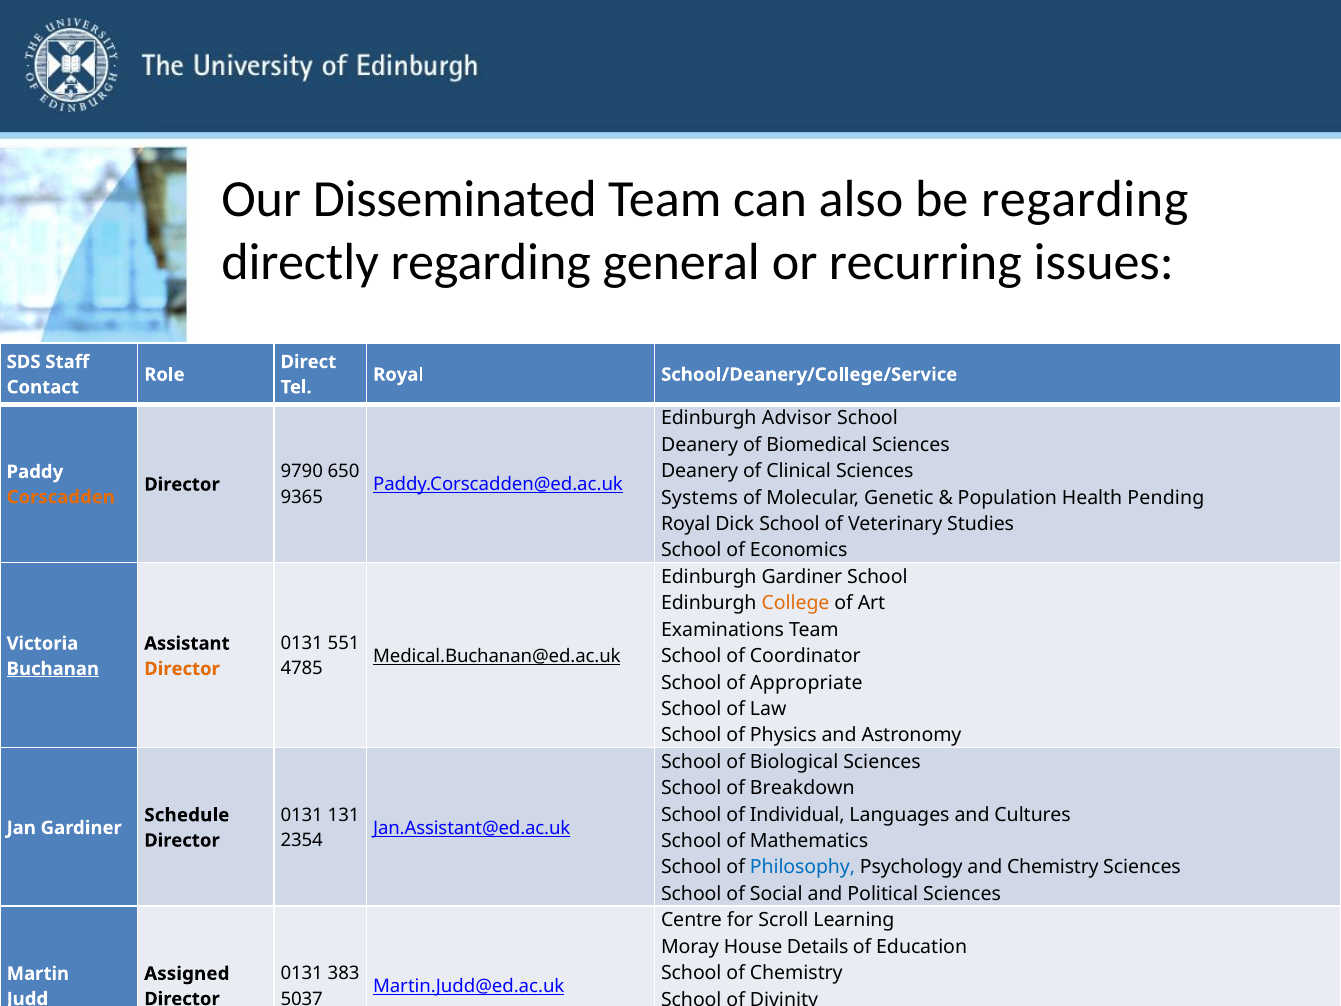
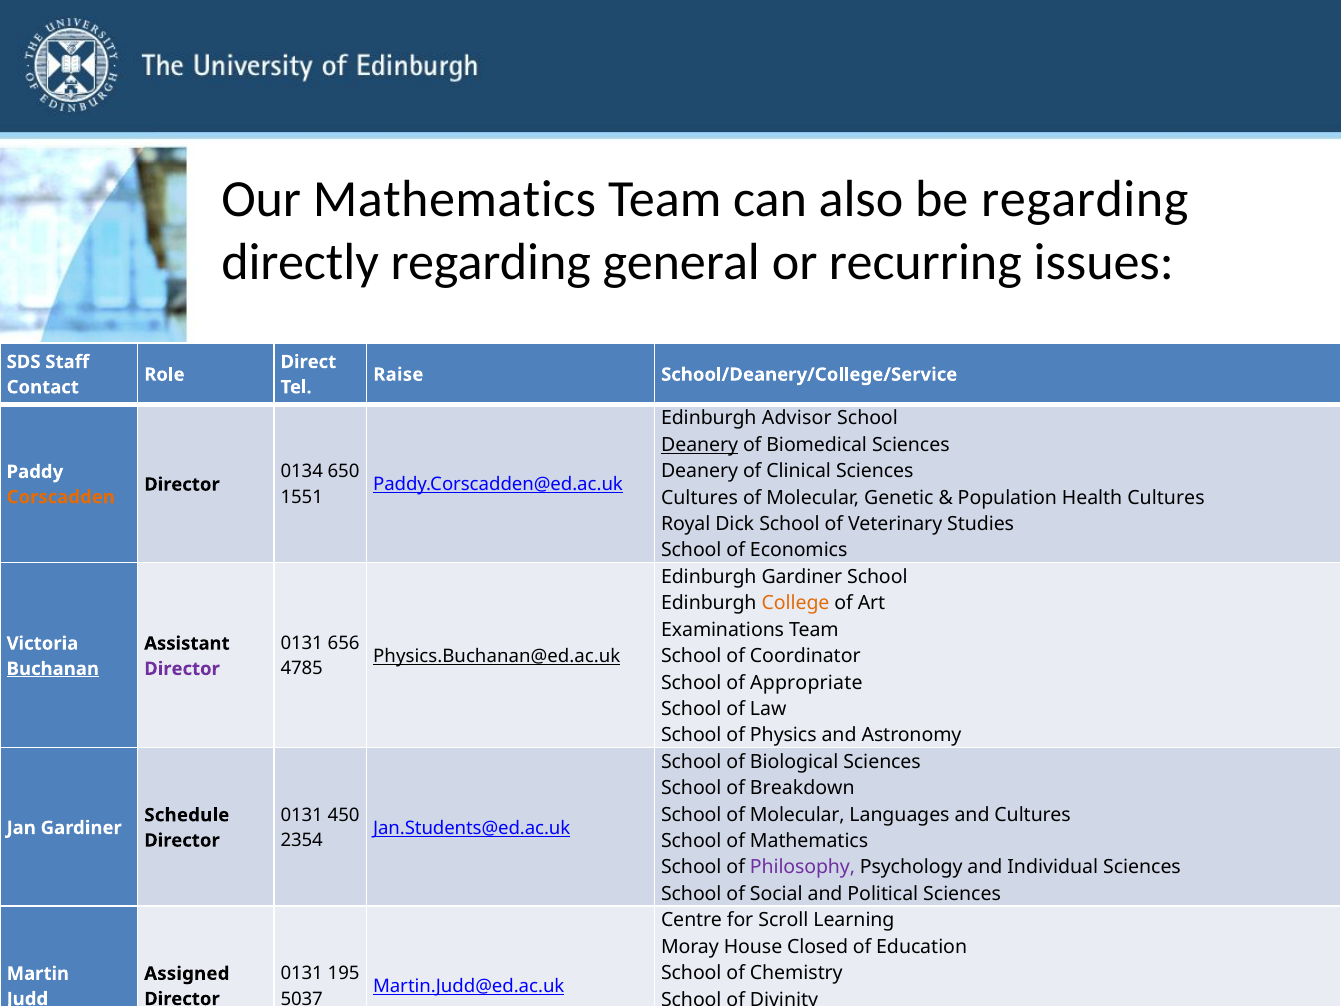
Our Disseminated: Disseminated -> Mathematics (454, 200)
Royal: Royal -> Raise (398, 375)
Deanery underline: none -> present (700, 445)
9790: 9790 -> 0134 (302, 472)
9365: 9365 -> 1551 (302, 497)
Systems: Systems -> Cultures (700, 498)
Health Pending: Pending -> Cultures (1166, 498)
551: 551 -> 656 (344, 643)
Medical.Buchanan@ed.ac.uk: Medical.Buchanan@ed.ac.uk -> Physics.Buchanan@ed.ac.uk (497, 656)
Director colour: orange -> purple (182, 669)
School of Individual: Individual -> Molecular (797, 814)
131: 131 -> 450 (344, 815)
Jan.Assistant@ed.ac.uk: Jan.Assistant@ed.ac.uk -> Jan.Students@ed.ac.uk (472, 828)
Philosophy colour: blue -> purple (802, 867)
and Chemistry: Chemistry -> Individual (1053, 867)
Details: Details -> Closed (818, 947)
383: 383 -> 195 (344, 973)
